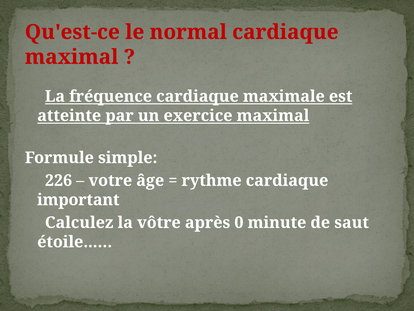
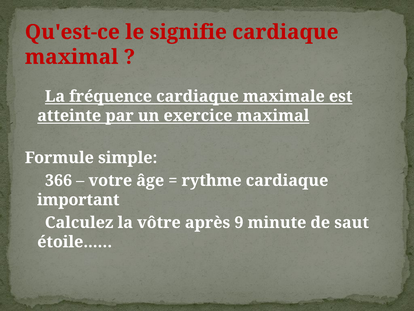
normal: normal -> signifie (188, 32)
226: 226 -> 366 (58, 180)
0: 0 -> 9 (239, 222)
